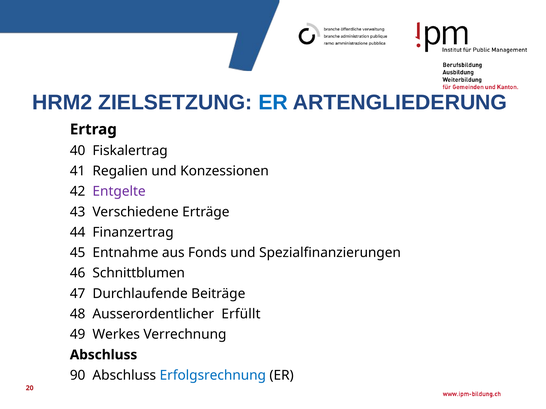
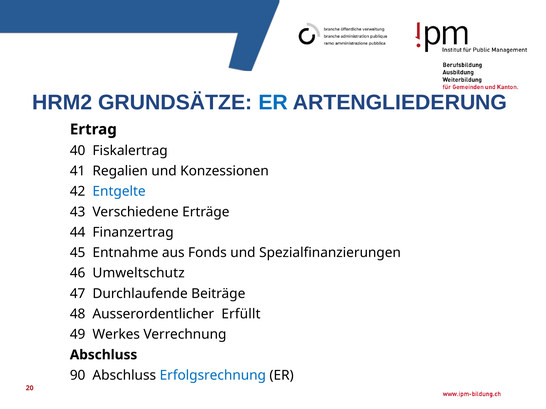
ZIELSETZUNG: ZIELSETZUNG -> GRUNDSÄTZE (175, 103)
Entgelte colour: purple -> blue (119, 192)
Schnittblumen: Schnittblumen -> Umweltschutz (139, 273)
